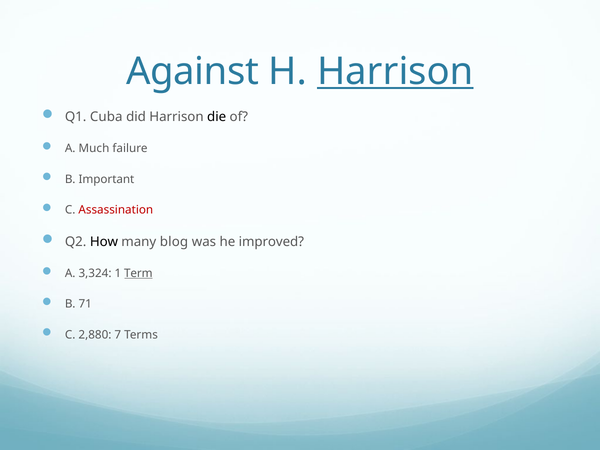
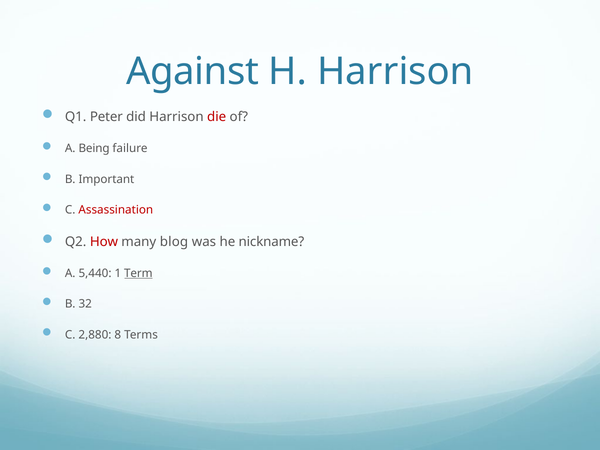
Harrison underline: present -> none (395, 71)
Cuba: Cuba -> Peter (106, 117)
die colour: black -> red (217, 117)
Much: Much -> Being (94, 148)
How colour: black -> red (104, 242)
improved: improved -> nickname (271, 242)
3,324: 3,324 -> 5,440 (95, 273)
71: 71 -> 32 (85, 304)
7: 7 -> 8 (118, 335)
